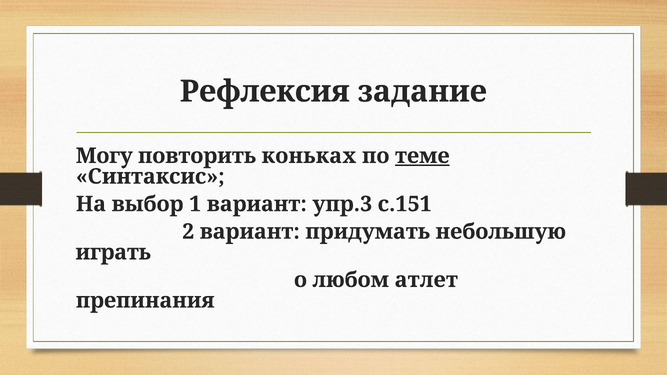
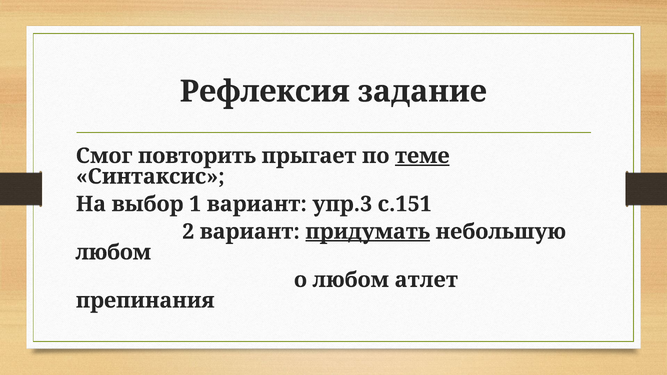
Могу: Могу -> Смог (104, 156)
коньках: коньках -> прыгает (309, 156)
придумать underline: none -> present (368, 232)
играть: играть -> любом (113, 252)
